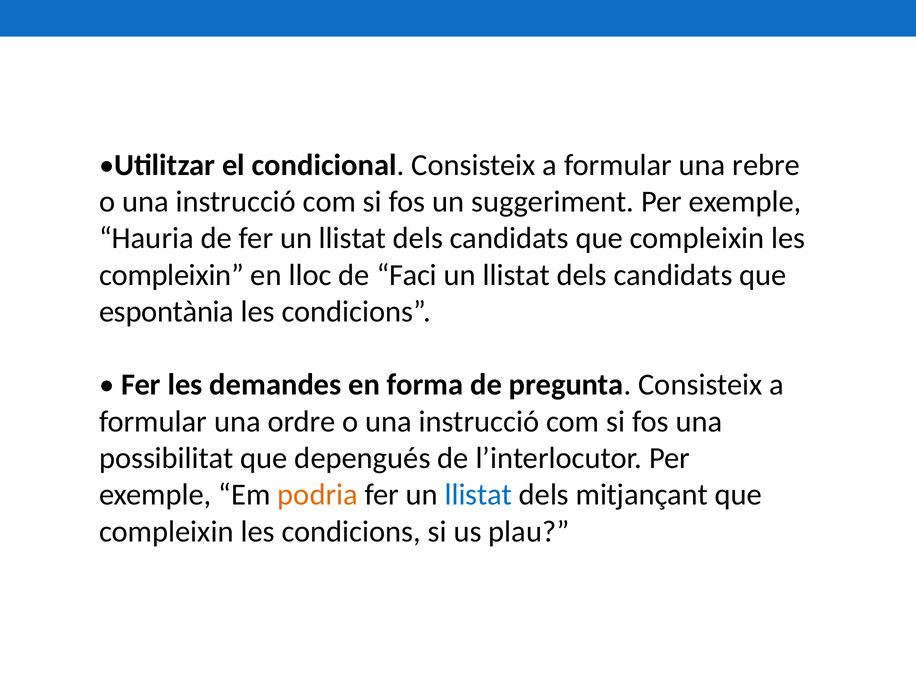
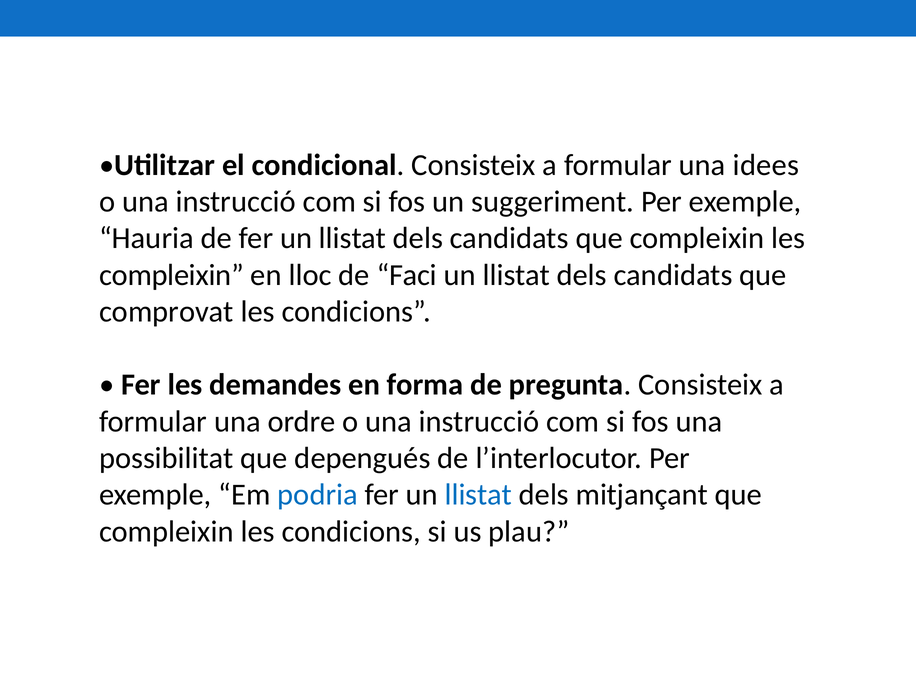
rebre: rebre -> idees (766, 165)
espontània: espontània -> comprovat (166, 312)
podria colour: orange -> blue (318, 495)
